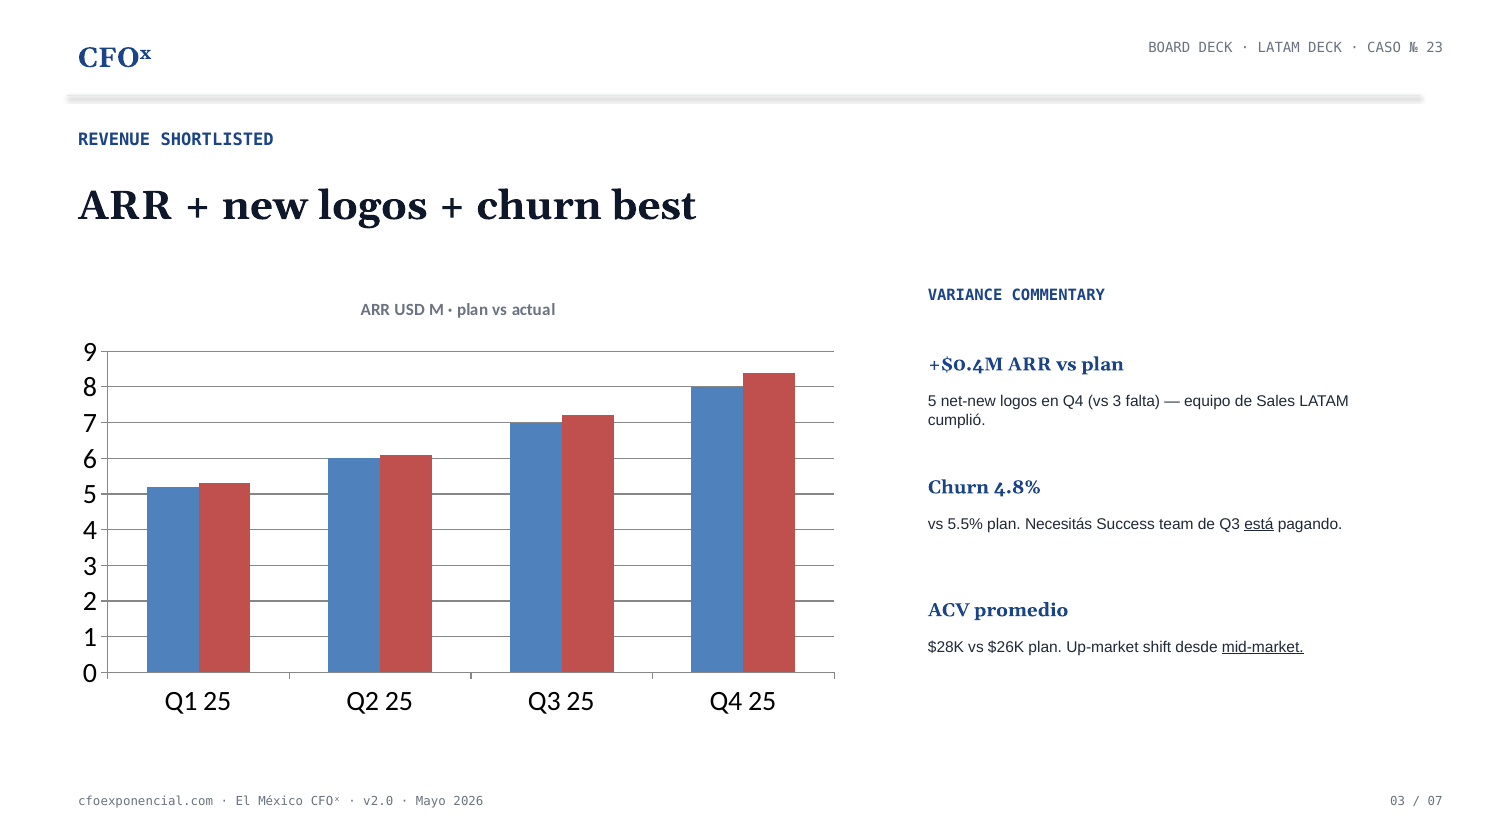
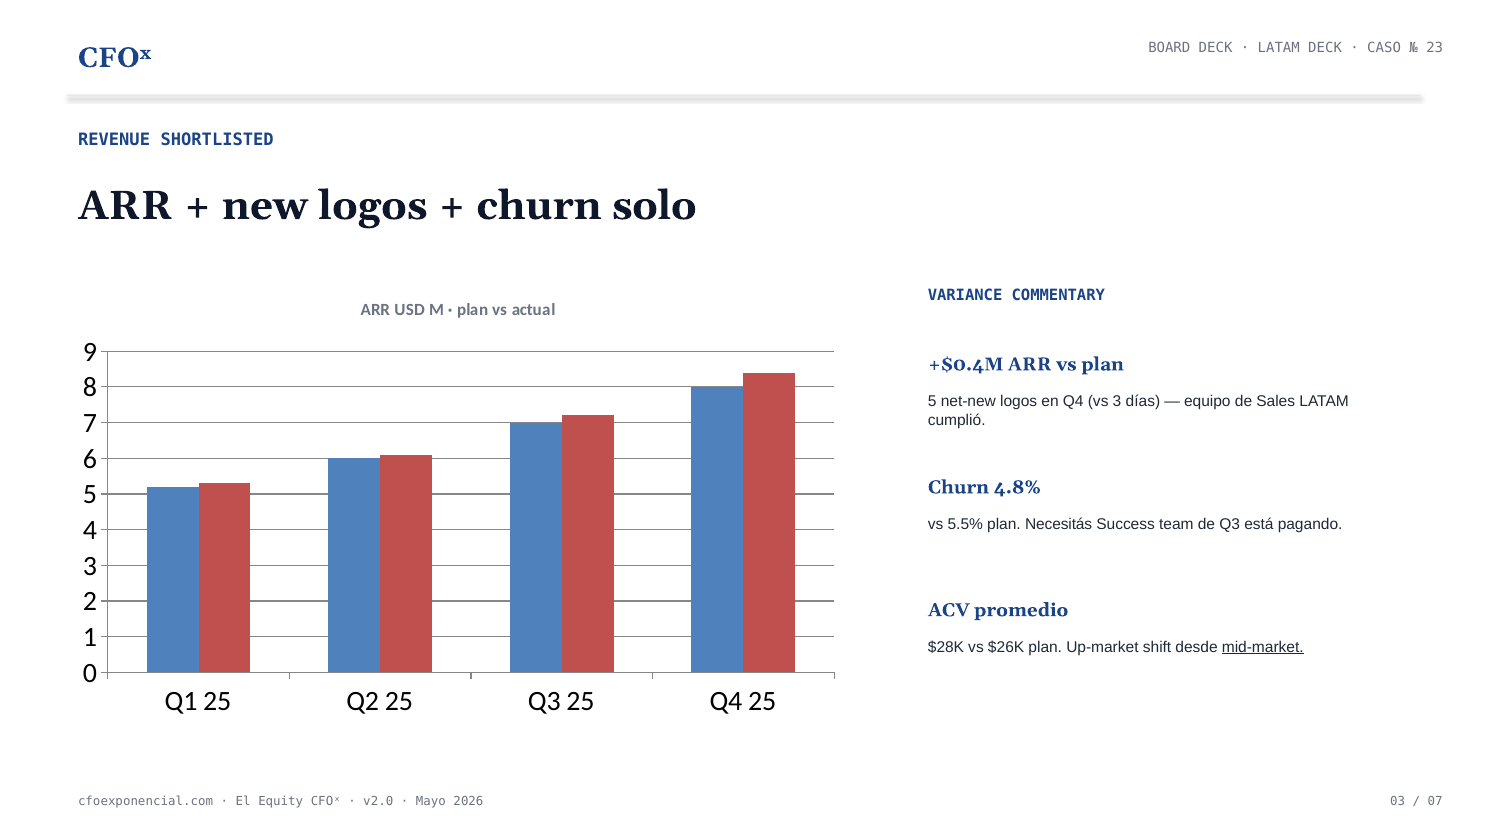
best: best -> solo (654, 206)
falta: falta -> días (1143, 402)
está underline: present -> none (1259, 525)
México: México -> Equity (281, 802)
